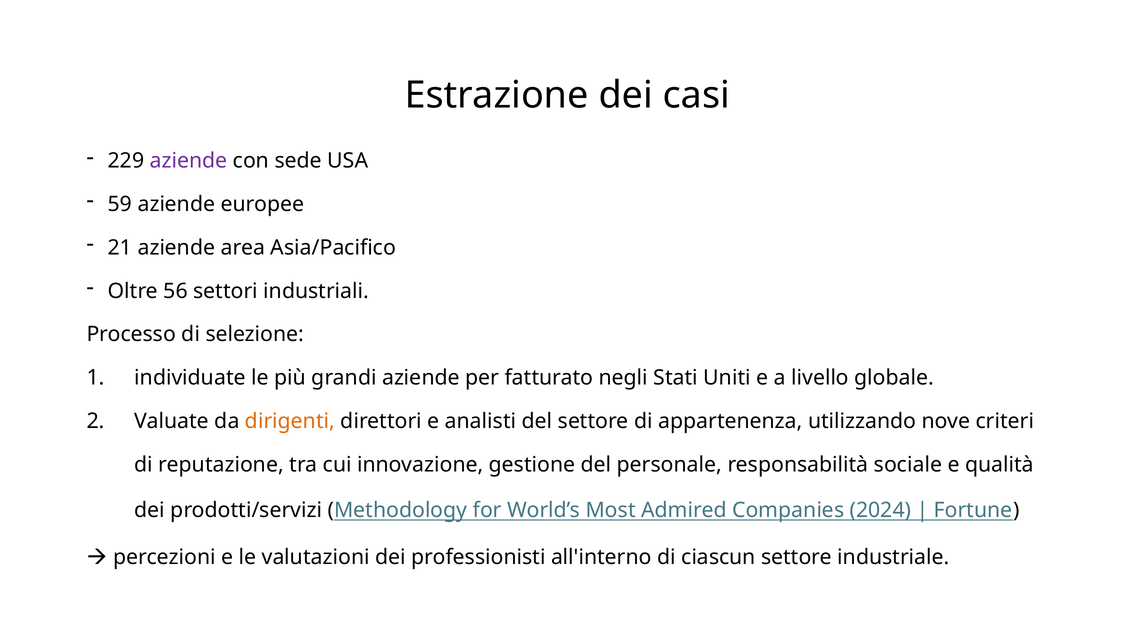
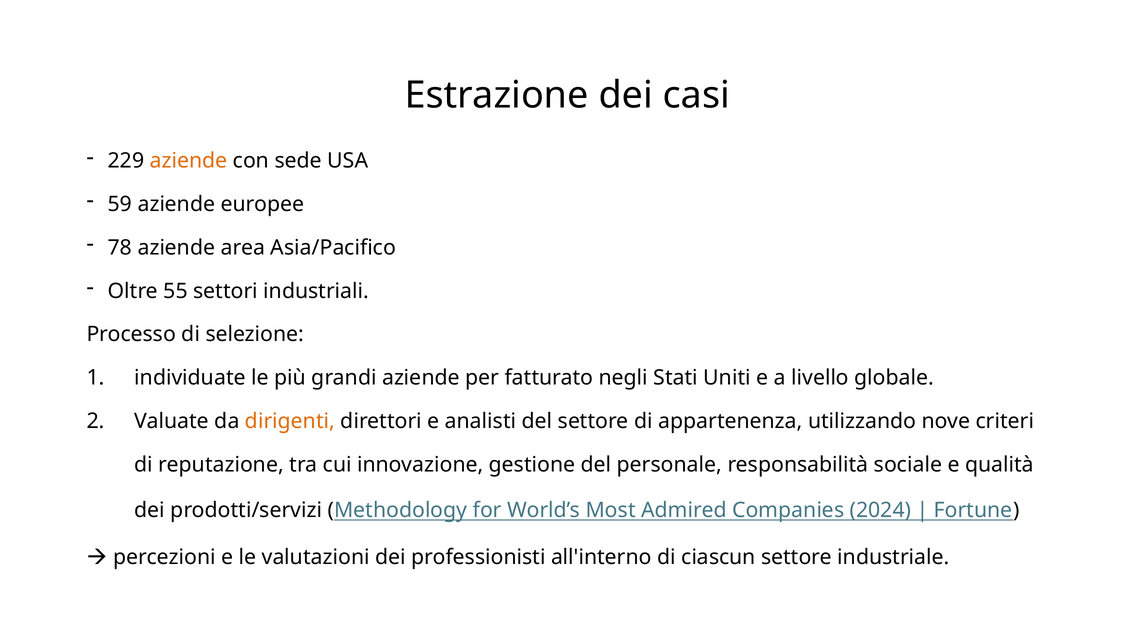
aziende colour: purple -> orange (189, 161)
21: 21 -> 78 (120, 248)
56: 56 -> 55 (176, 291)
